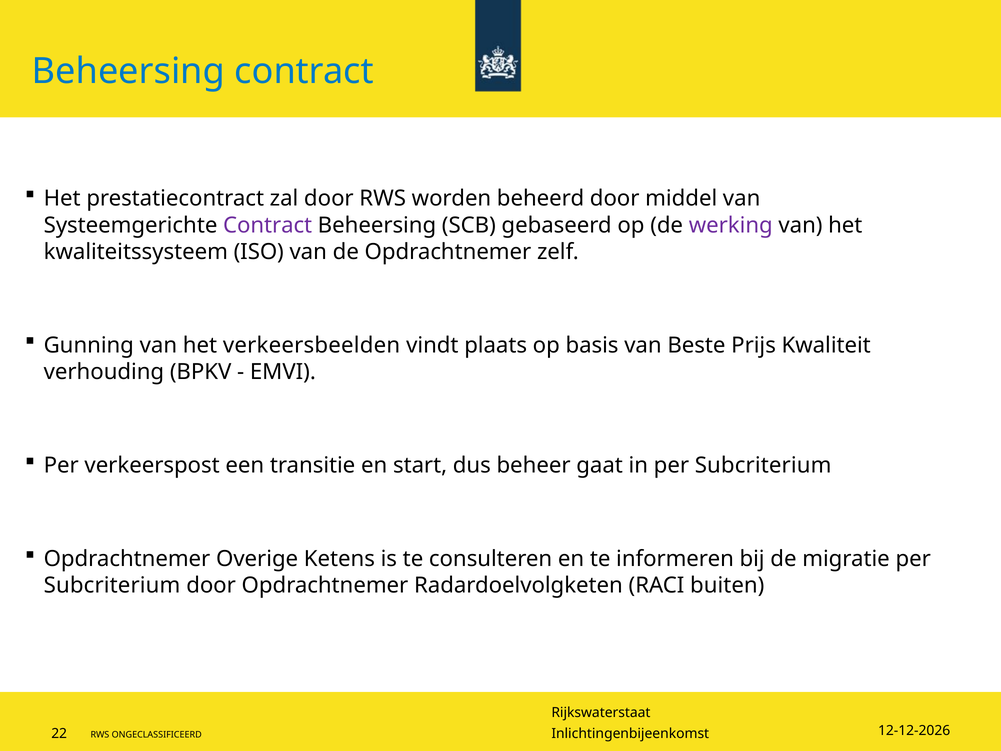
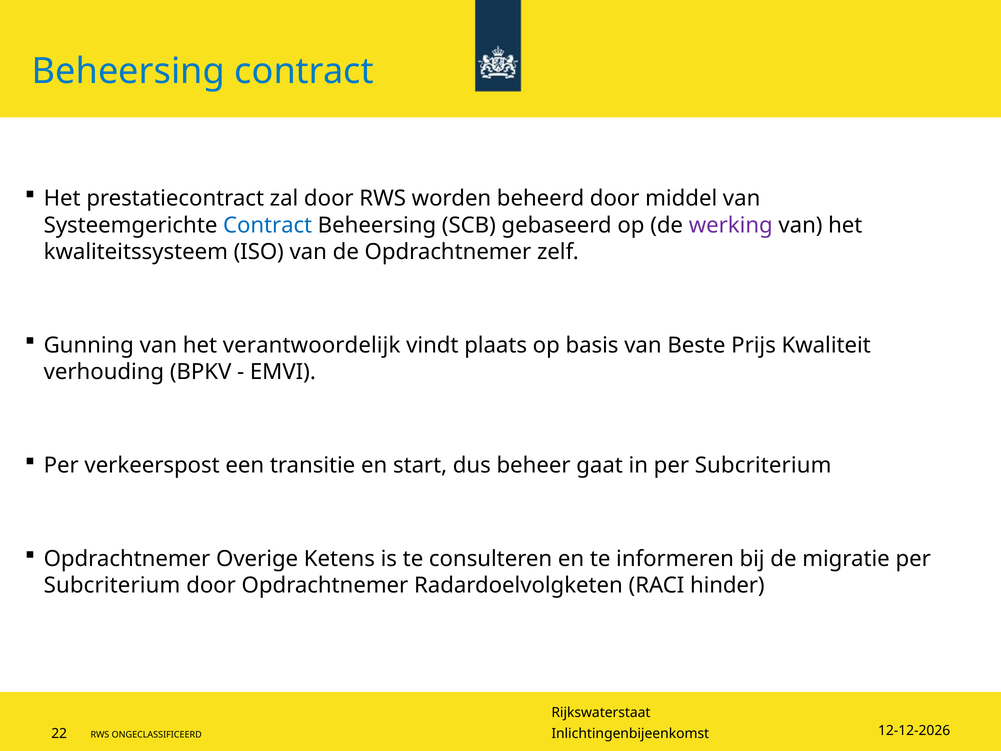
Contract colour: purple -> blue (268, 225)
verkeersbeelden: verkeersbeelden -> verantwoordelijk (312, 345)
buiten: buiten -> hinder (727, 585)
